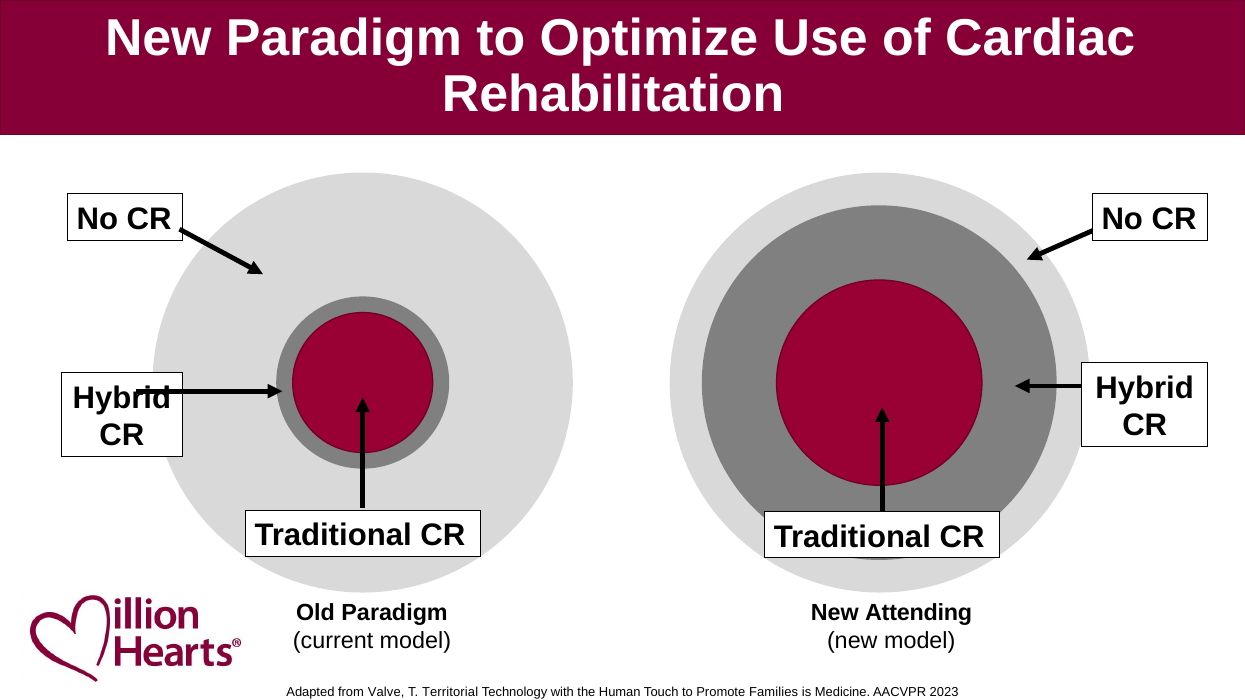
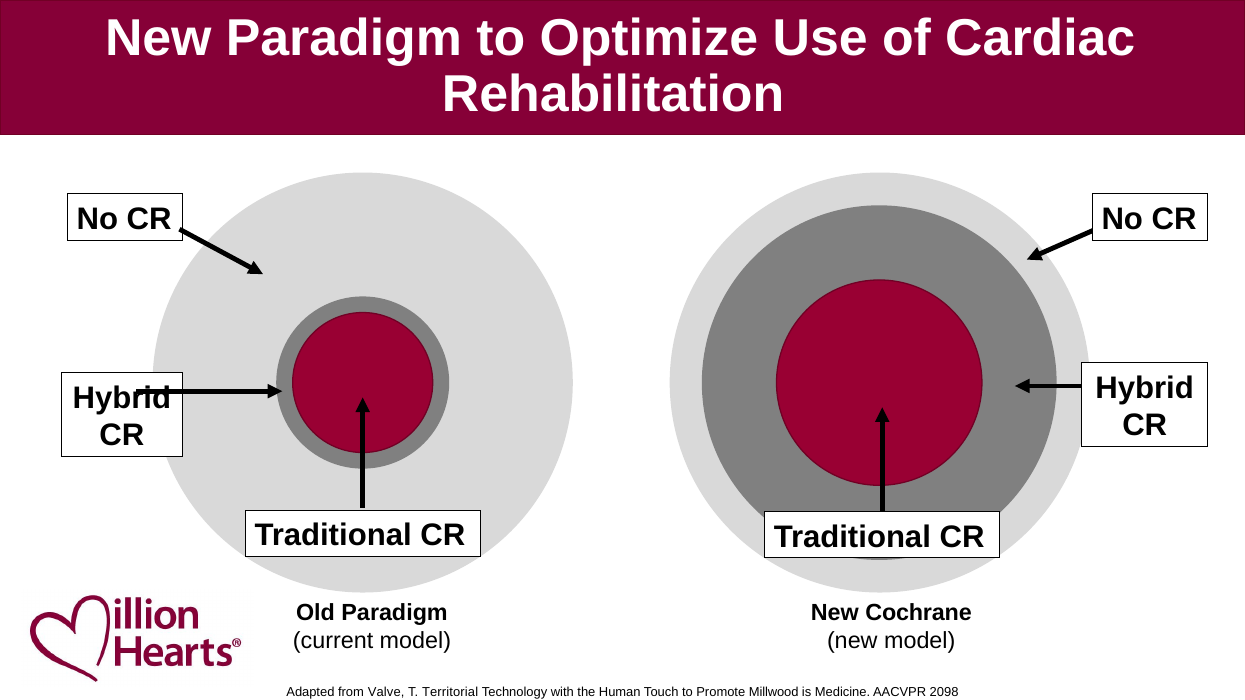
Attending: Attending -> Cochrane (919, 613)
Families: Families -> Millwood (774, 692)
2023: 2023 -> 2098 (944, 692)
